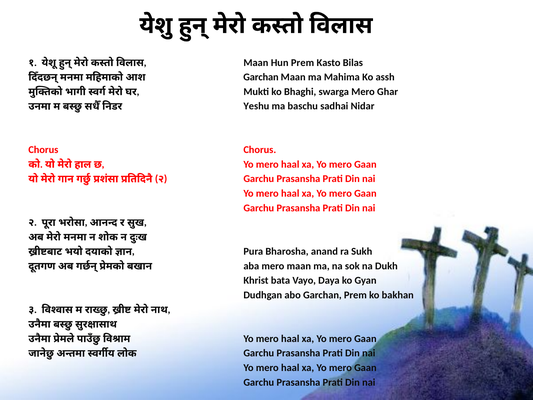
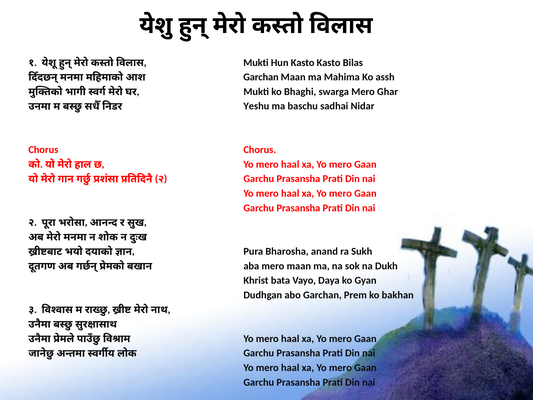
Maan: Maan -> Mukti (256, 63)
Hun Prem: Prem -> Kasto (303, 63)
